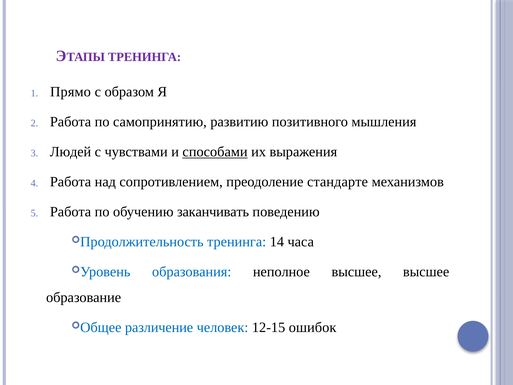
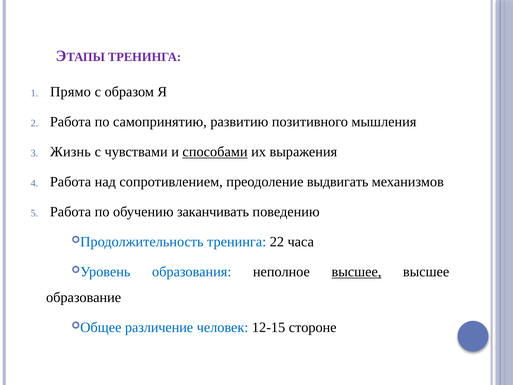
Людей: Людей -> Жизнь (70, 152)
стандарте: стандарте -> выдвигать (338, 182)
14: 14 -> 22 (277, 242)
высшее underline: none -> present (356, 272)
ошибок: ошибок -> стороне (313, 327)
